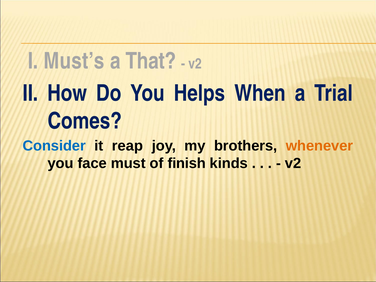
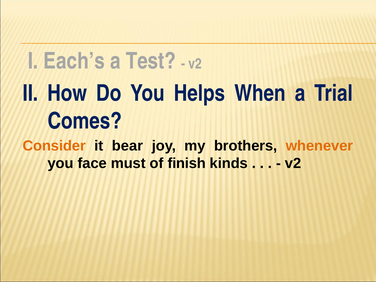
Must’s: Must’s -> Each’s (74, 61)
That: That -> Test (151, 61)
Consider colour: blue -> orange (54, 146)
reap: reap -> bear (127, 146)
